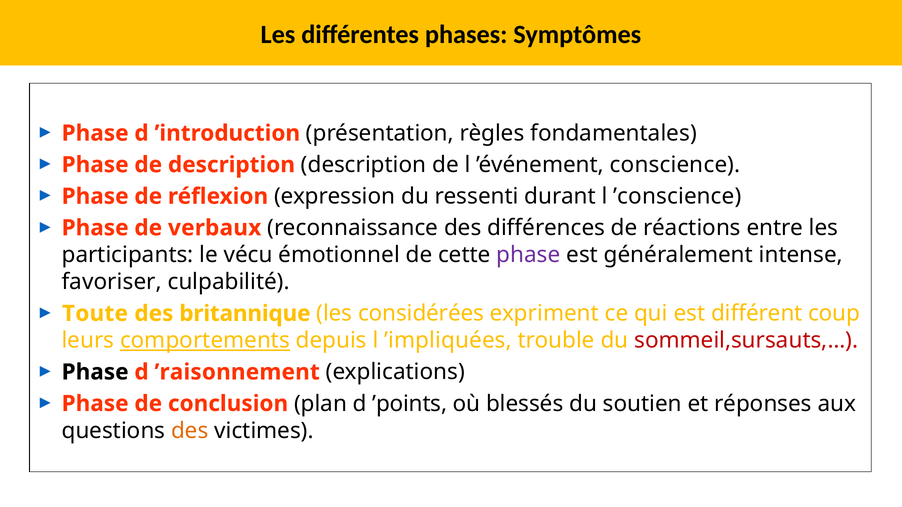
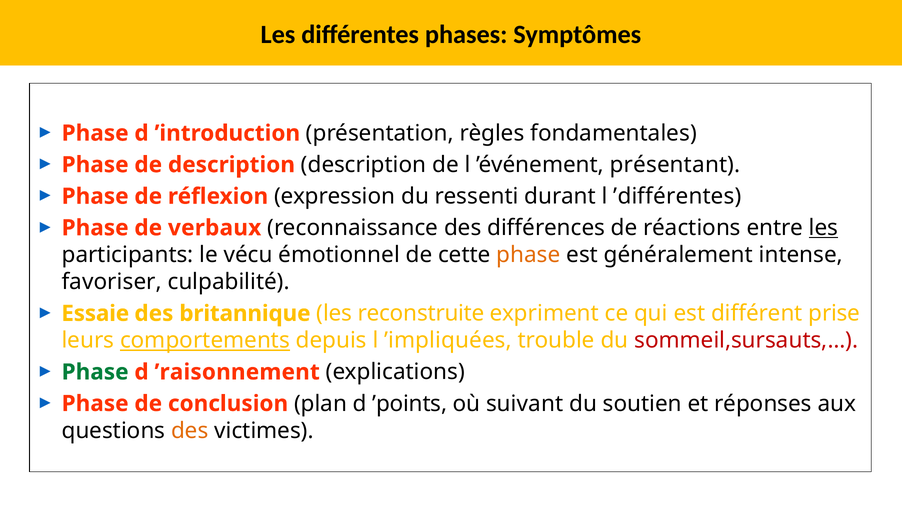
conscience: conscience -> présentant (675, 165)
’conscience: ’conscience -> ’différentes (677, 196)
les underline: none -> present (823, 228)
phase colour: purple -> orange (528, 255)
Toute: Toute -> Essaie (95, 314)
considérées: considérées -> reconstruite (421, 314)
coup: coup -> prise (834, 314)
Phase colour: black -> green (95, 372)
blessés: blessés -> suivant (525, 404)
